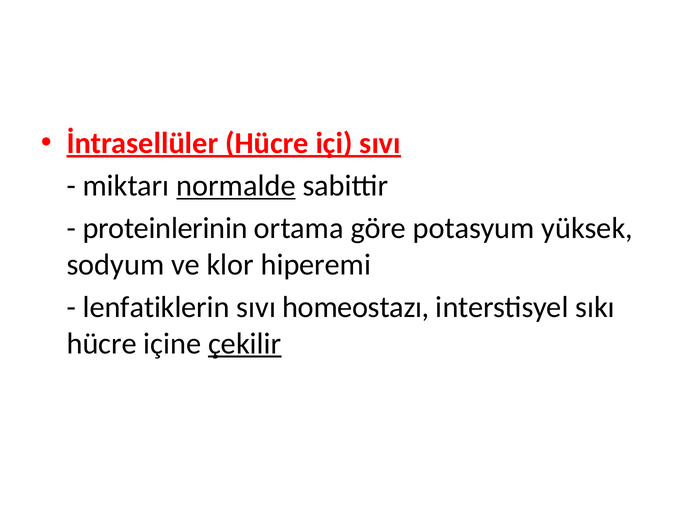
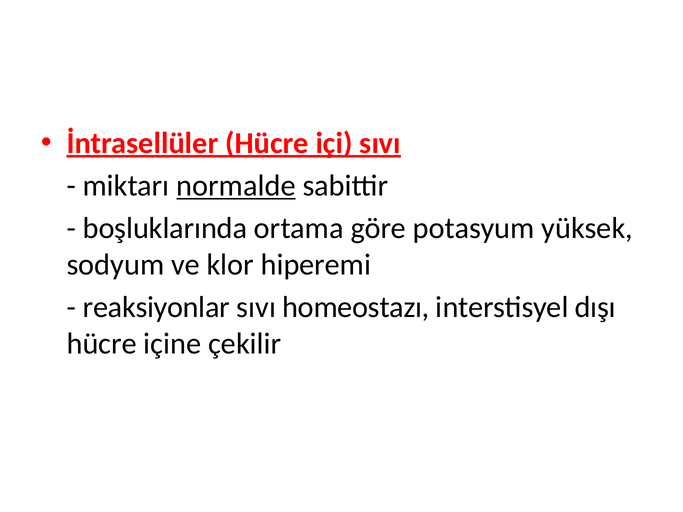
proteinlerinin: proteinlerinin -> boşluklarında (165, 228)
lenfatiklerin: lenfatiklerin -> reaksiyonlar (156, 307)
sıkı: sıkı -> dışı (595, 307)
çekilir underline: present -> none (245, 344)
